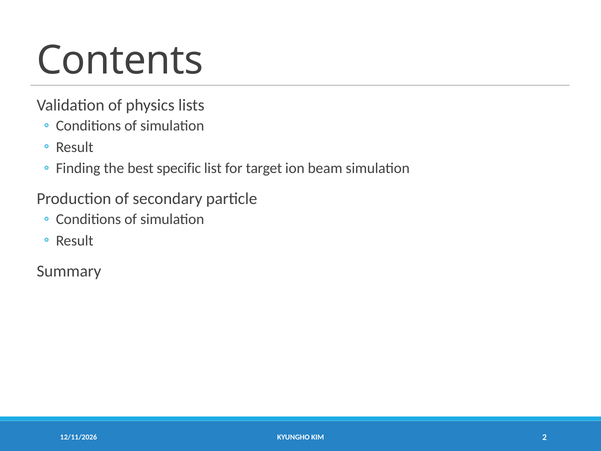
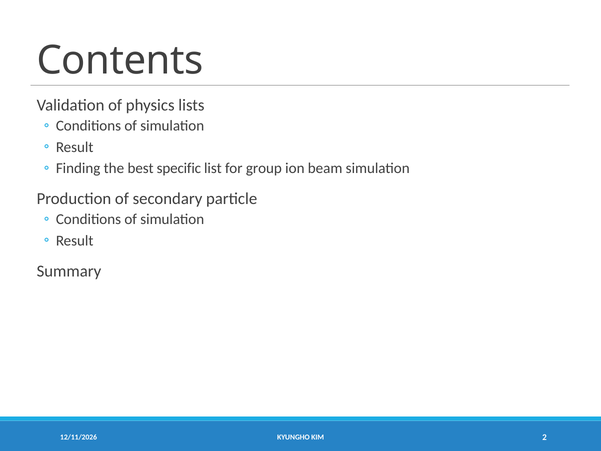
target: target -> group (264, 168)
